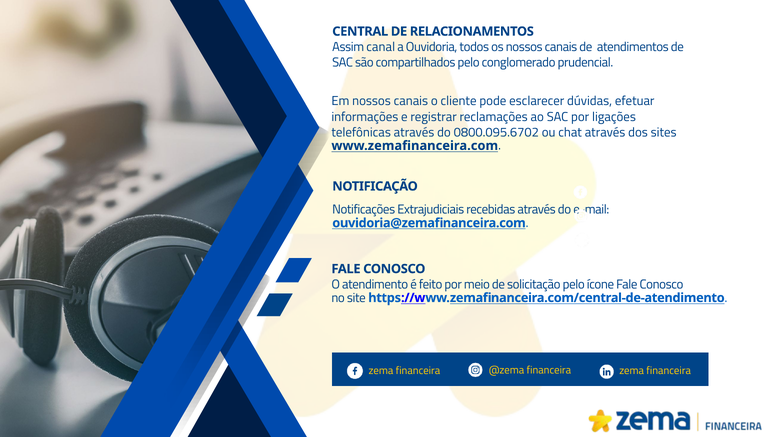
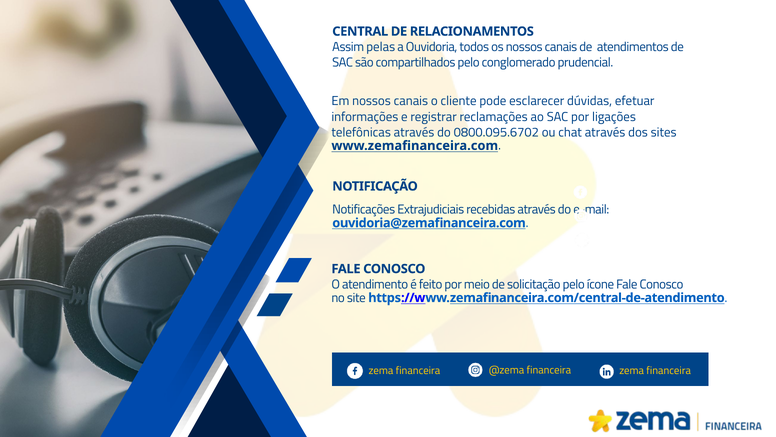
canal: canal -> pelas (381, 47)
